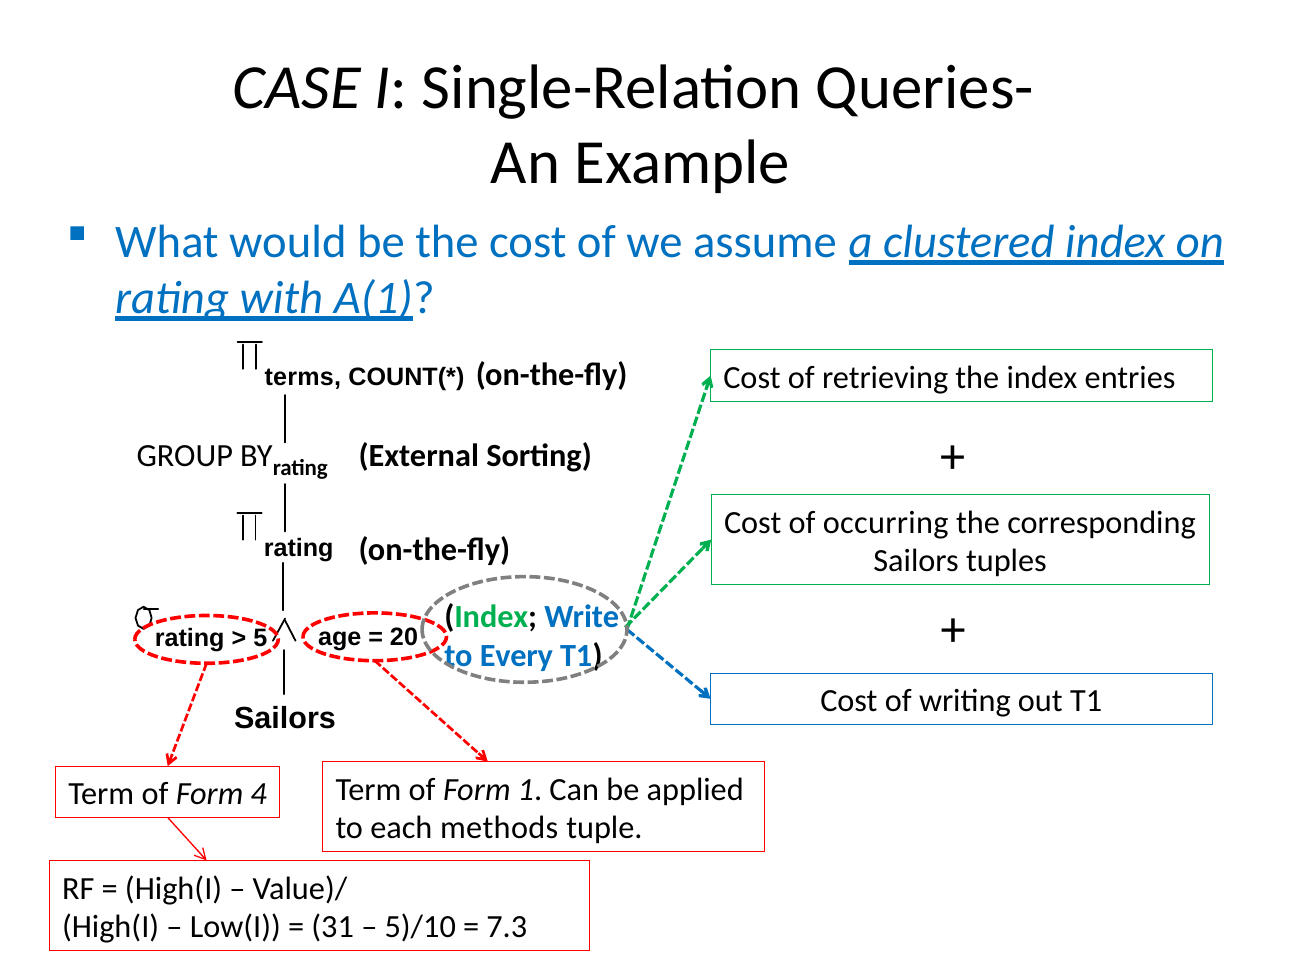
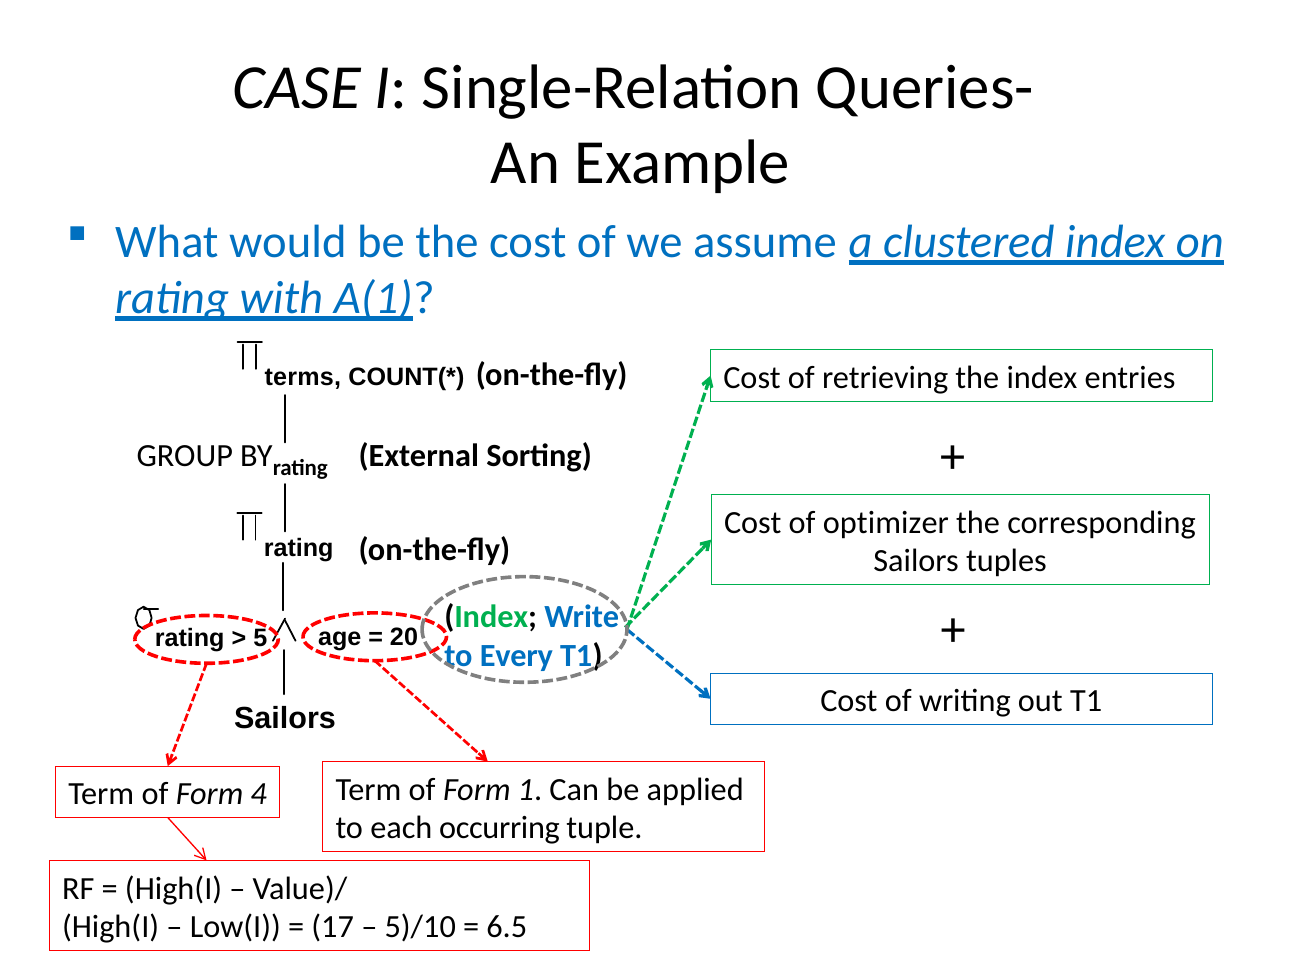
occurring: occurring -> optimizer (886, 522)
methods: methods -> occurring (500, 828)
31: 31 -> 17 (333, 927)
7.3: 7.3 -> 6.5 (507, 927)
